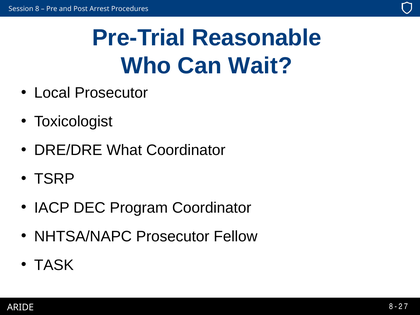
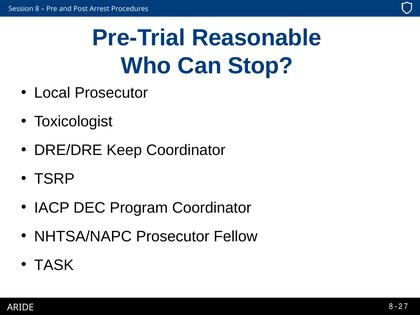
Wait: Wait -> Stop (261, 66)
What: What -> Keep (124, 150)
